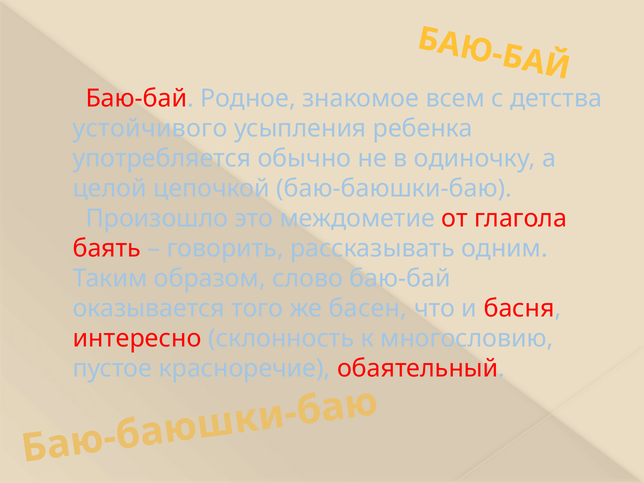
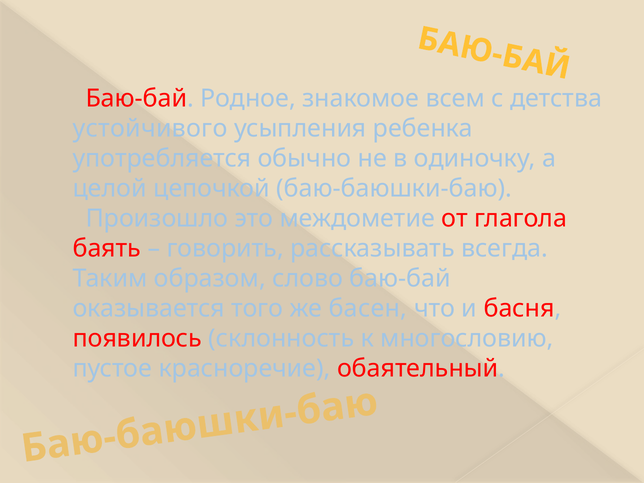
одним: одним -> всегда (505, 248)
интересно: интересно -> появилось (137, 338)
